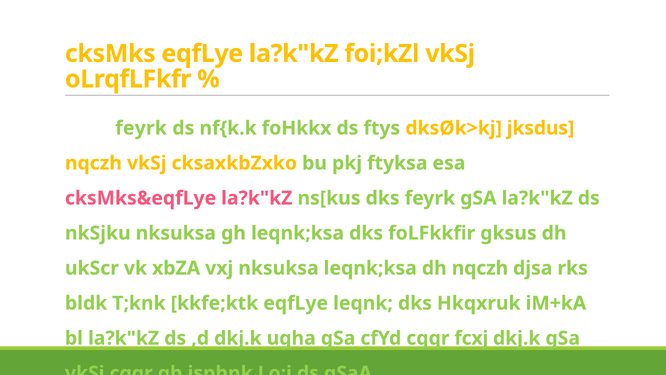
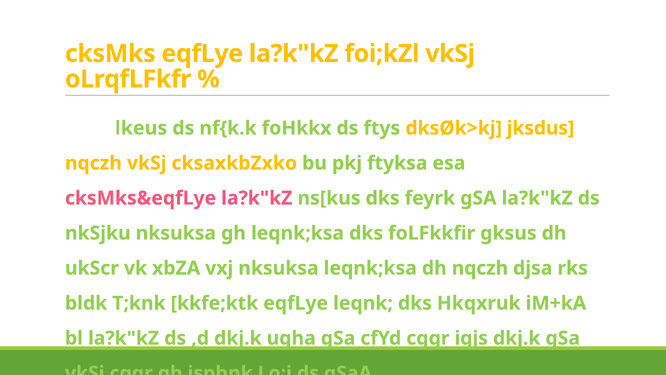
feyrk: feyrk -> lkeus (141, 128)
fcxj: fcxj -> iqjs (471, 338)
